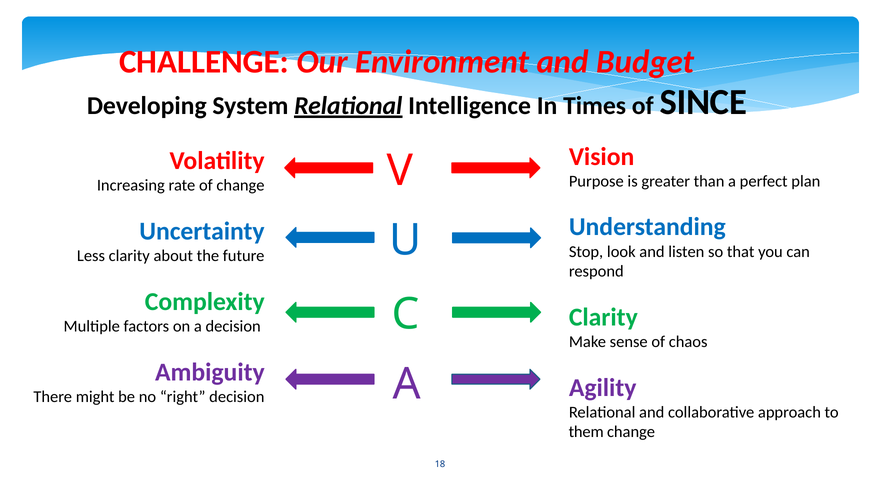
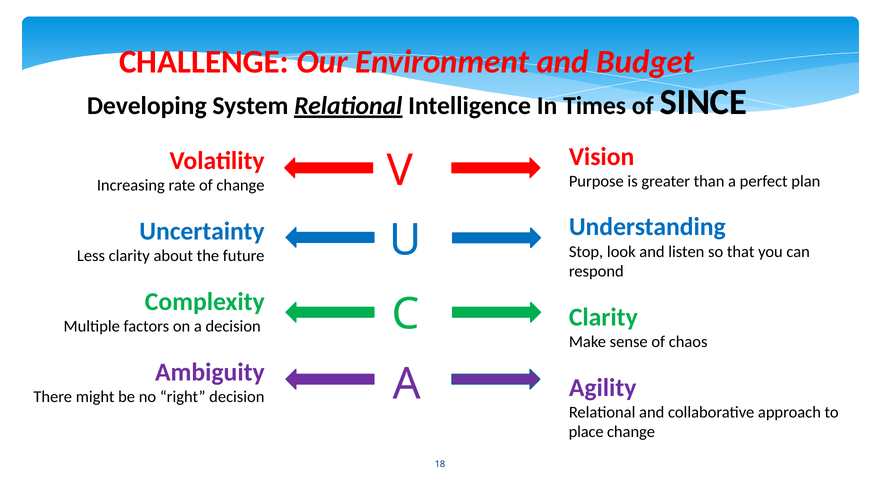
them: them -> place (586, 432)
